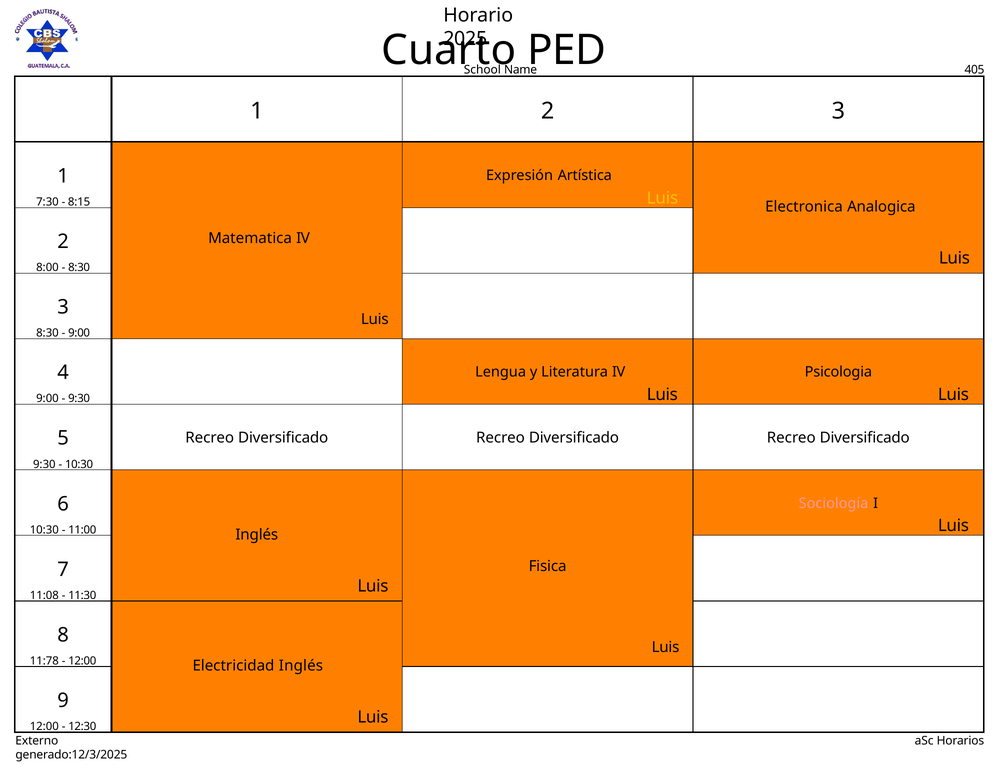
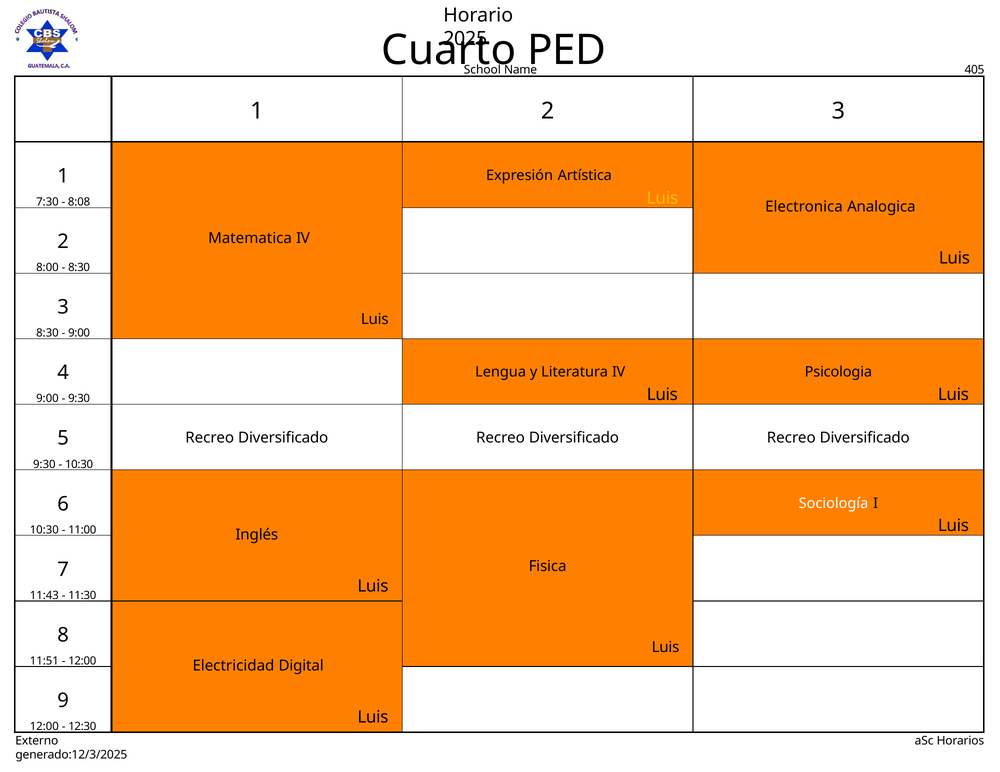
8:15: 8:15 -> 8:08 (79, 202)
Sociología colour: pink -> white (834, 504)
11:08: 11:08 -> 11:43 (44, 596)
11:78: 11:78 -> 11:51 (44, 662)
Electricidad Inglés: Inglés -> Digital (301, 667)
